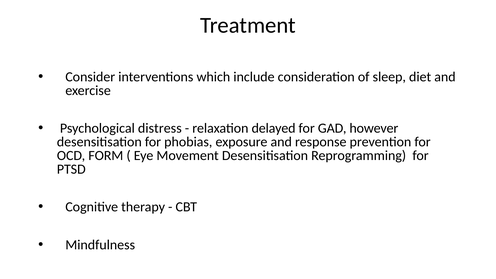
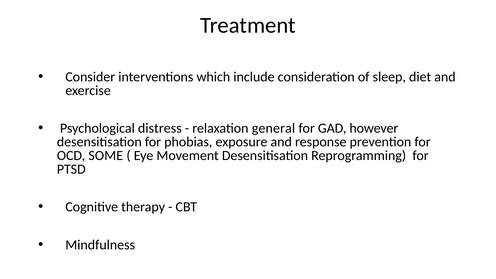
delayed: delayed -> general (273, 128)
FORM: FORM -> SOME (106, 156)
